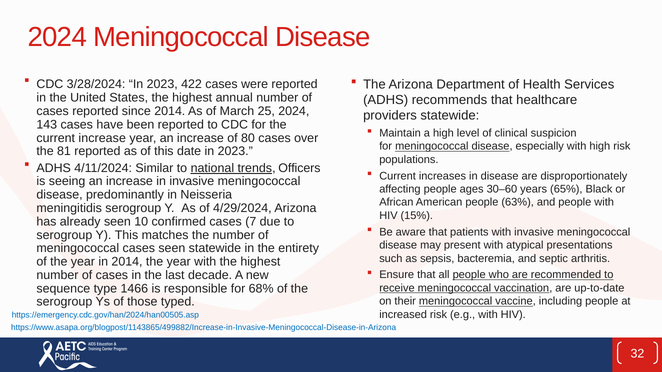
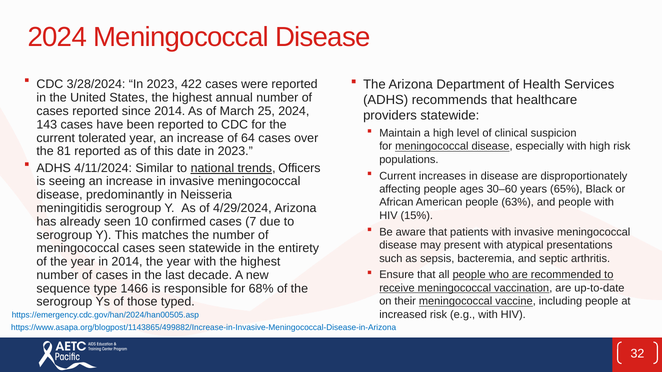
current increase: increase -> tolerated (102, 138)
80: 80 -> 64 (248, 138)
